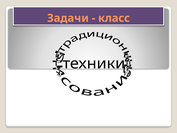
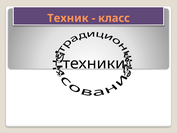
Задачи: Задачи -> Техник (68, 18)
